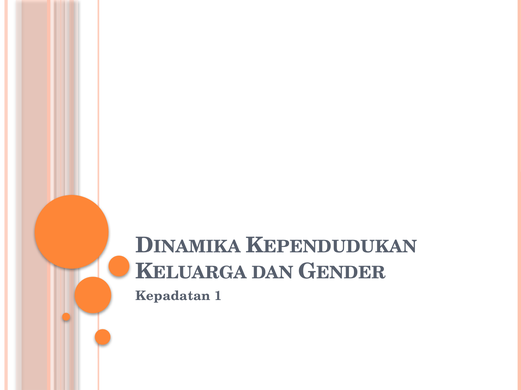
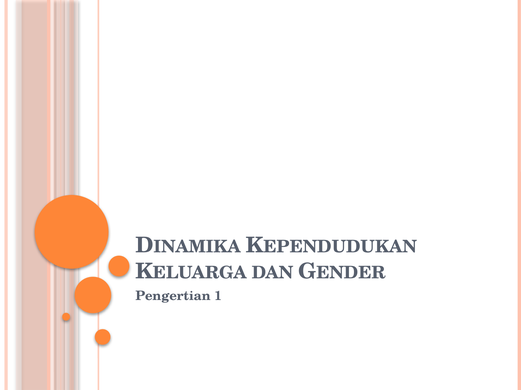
Kepadatan: Kepadatan -> Pengertian (173, 296)
